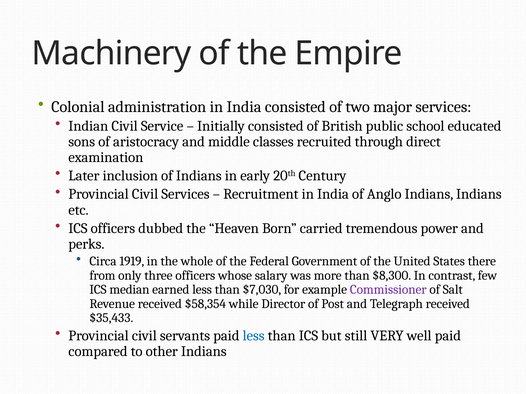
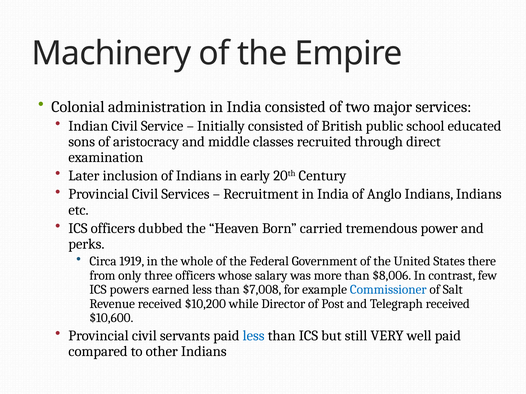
$8,300: $8,300 -> $8,006 (392, 276)
median: median -> powers (129, 290)
$7,030: $7,030 -> $7,008 (262, 290)
Commissioner colour: purple -> blue (388, 290)
$58,354: $58,354 -> $10,200 (205, 304)
$35,433: $35,433 -> $10,600 (111, 318)
